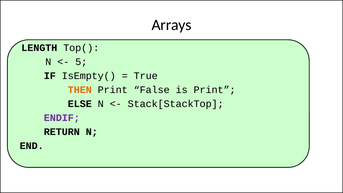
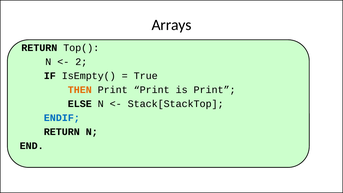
LENGTH: LENGTH -> RETURN (39, 48)
5: 5 -> 2 (81, 62)
Print False: False -> Print (152, 90)
ENDIF colour: purple -> blue (62, 118)
